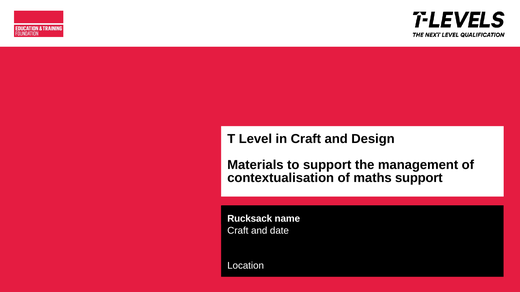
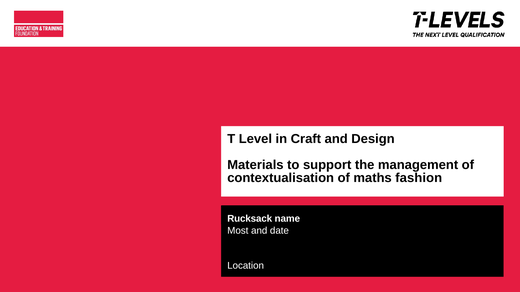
maths support: support -> fashion (419, 178)
Craft: Craft -> Most (238, 231)
